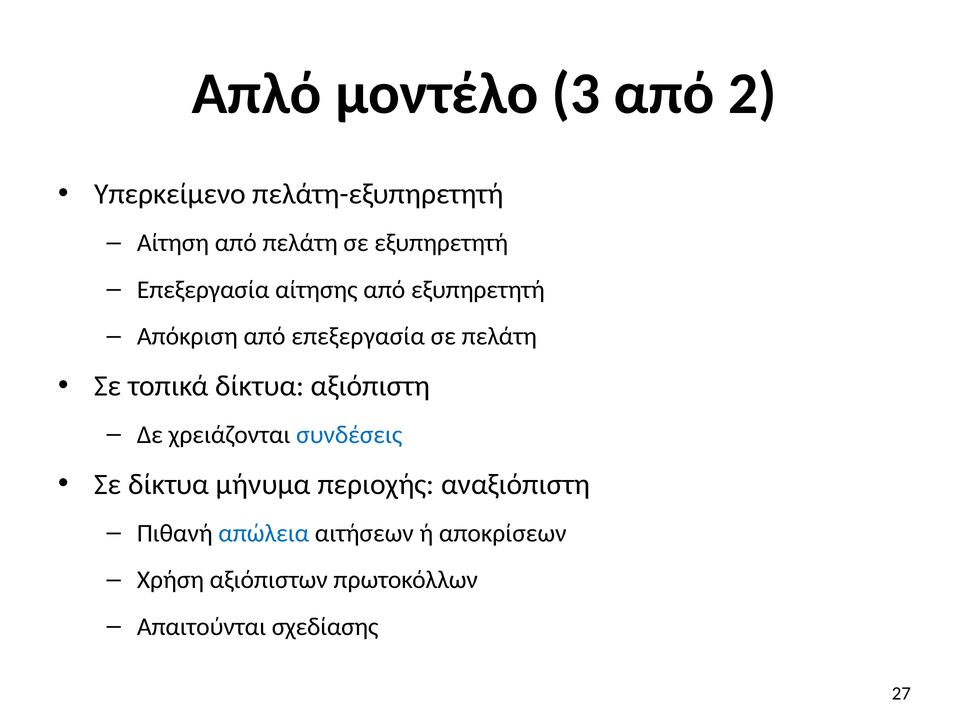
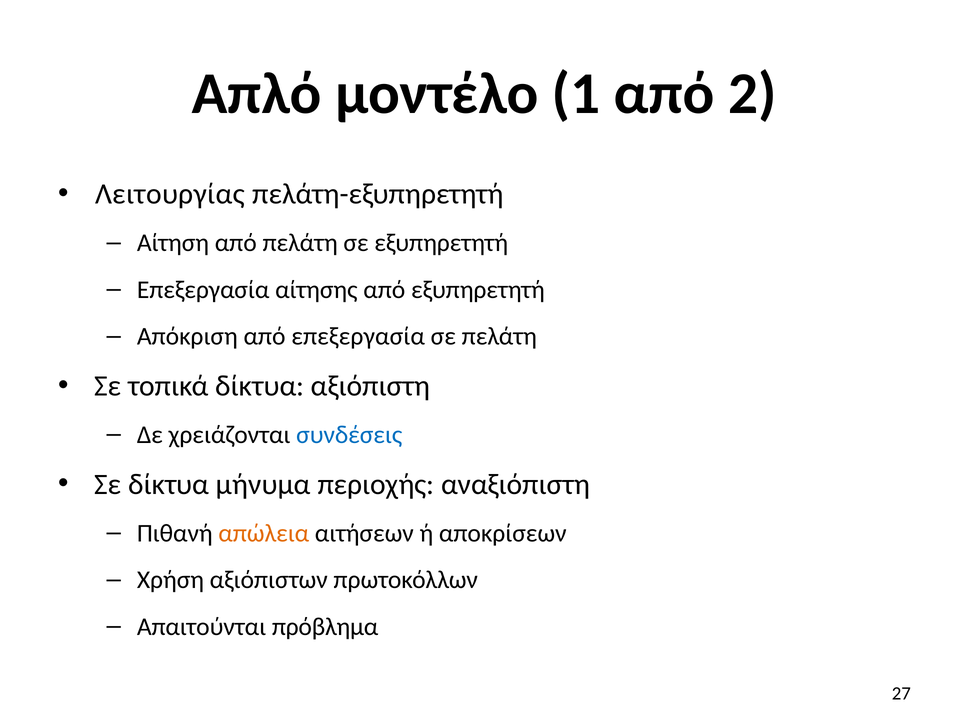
3: 3 -> 1 (576, 94)
Υπερκείμενο: Υπερκείμενο -> Λειτουργίας (170, 194)
απώλεια colour: blue -> orange (264, 534)
σχεδίασης: σχεδίασης -> πρόβλημα (325, 627)
